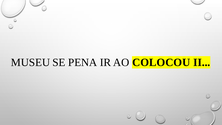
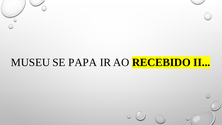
PENA: PENA -> PAPA (83, 62)
COLOCOU: COLOCOU -> RECEBIDO (161, 62)
